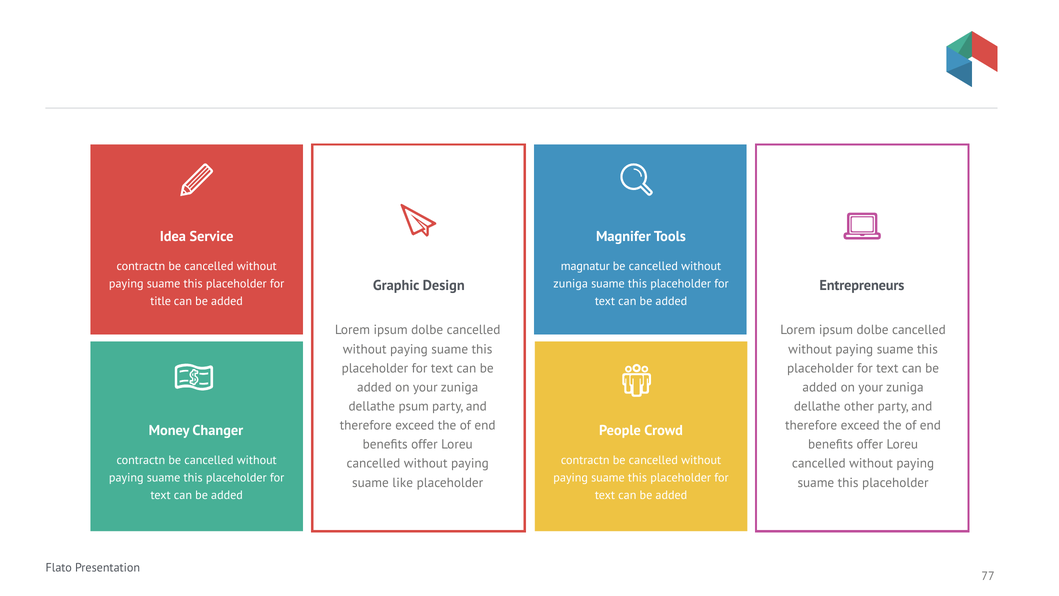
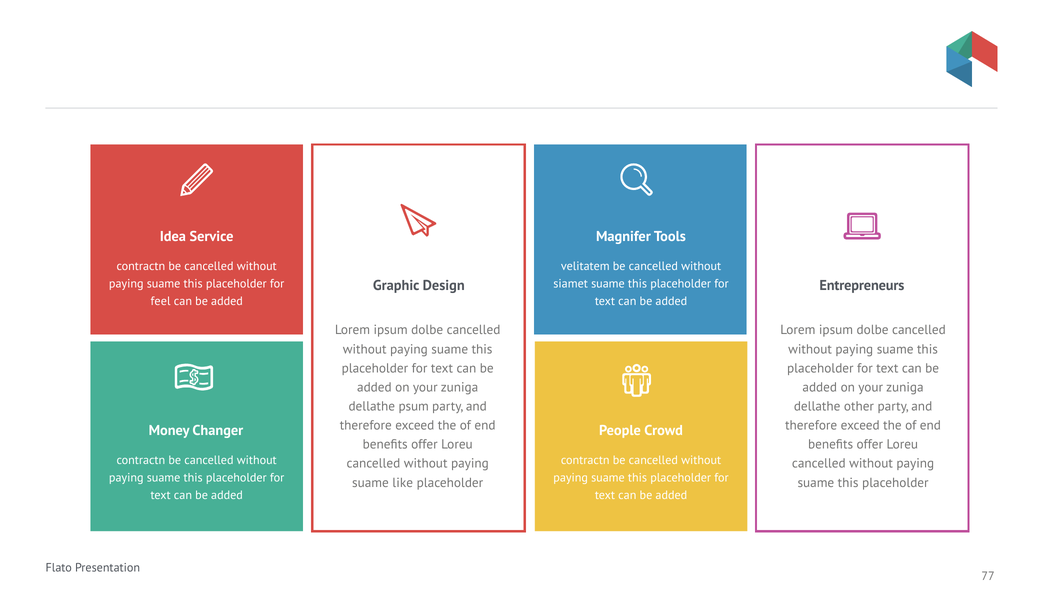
magnatur: magnatur -> velitatem (585, 266)
zuniga: zuniga -> siamet (571, 283)
title: title -> feel (161, 301)
